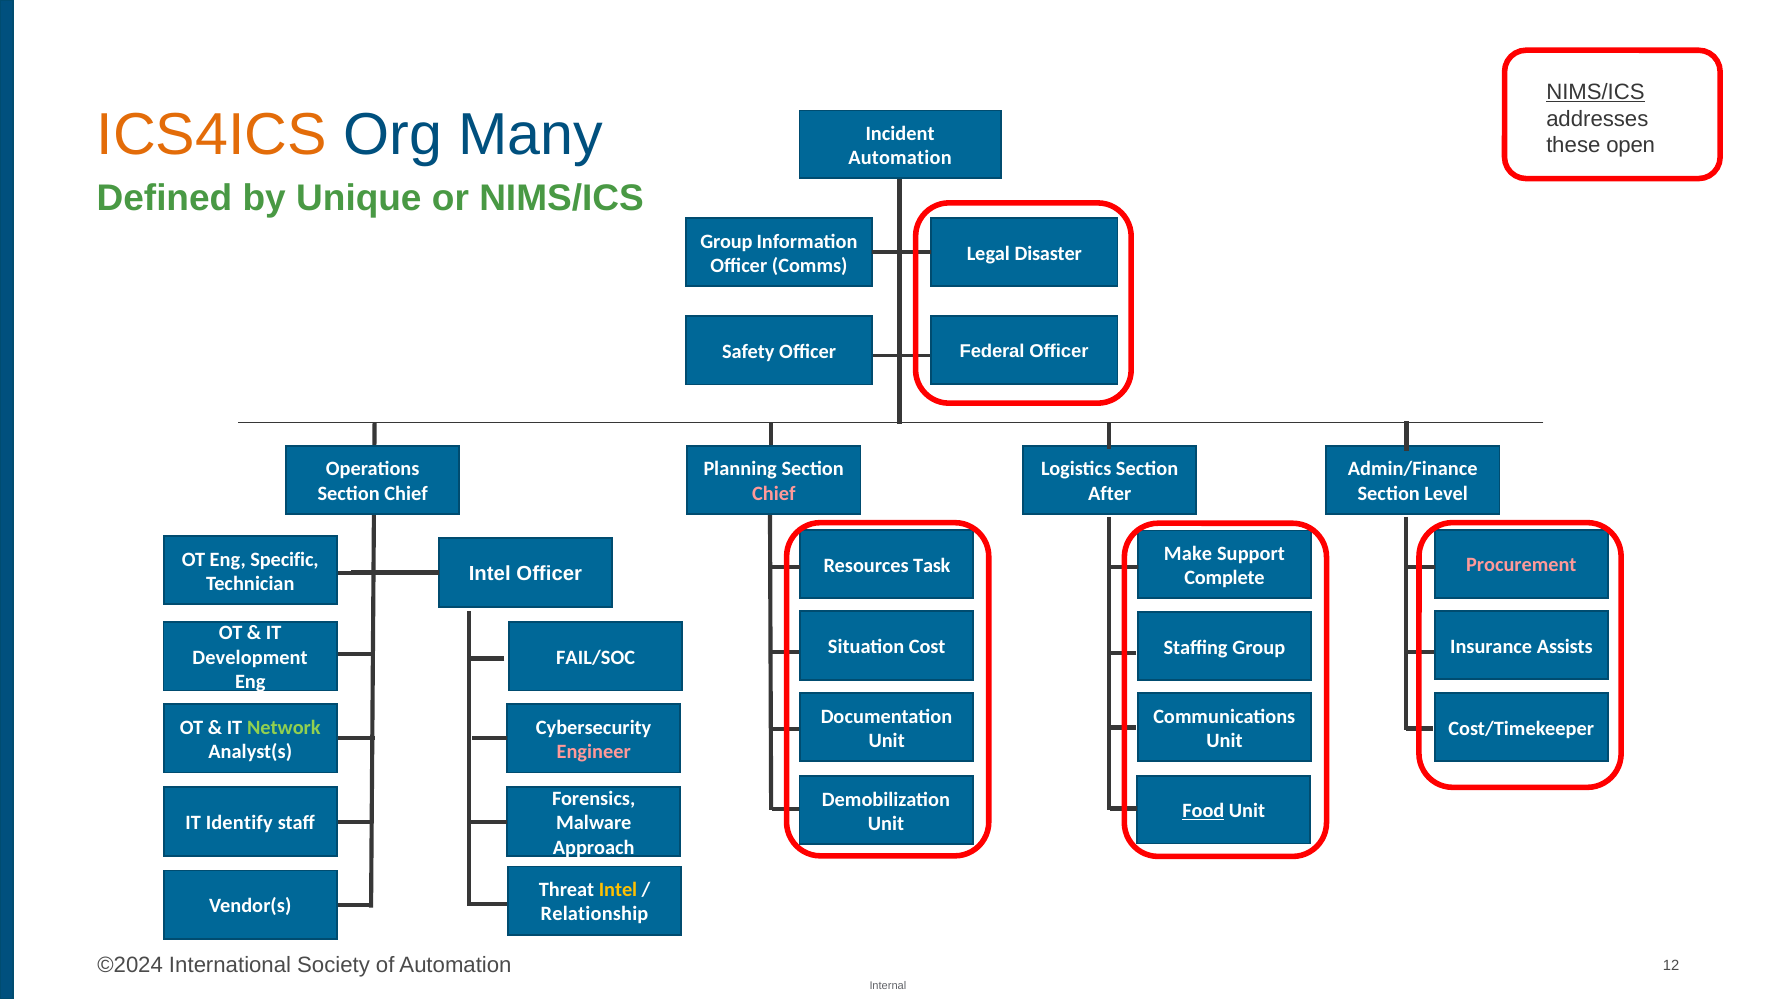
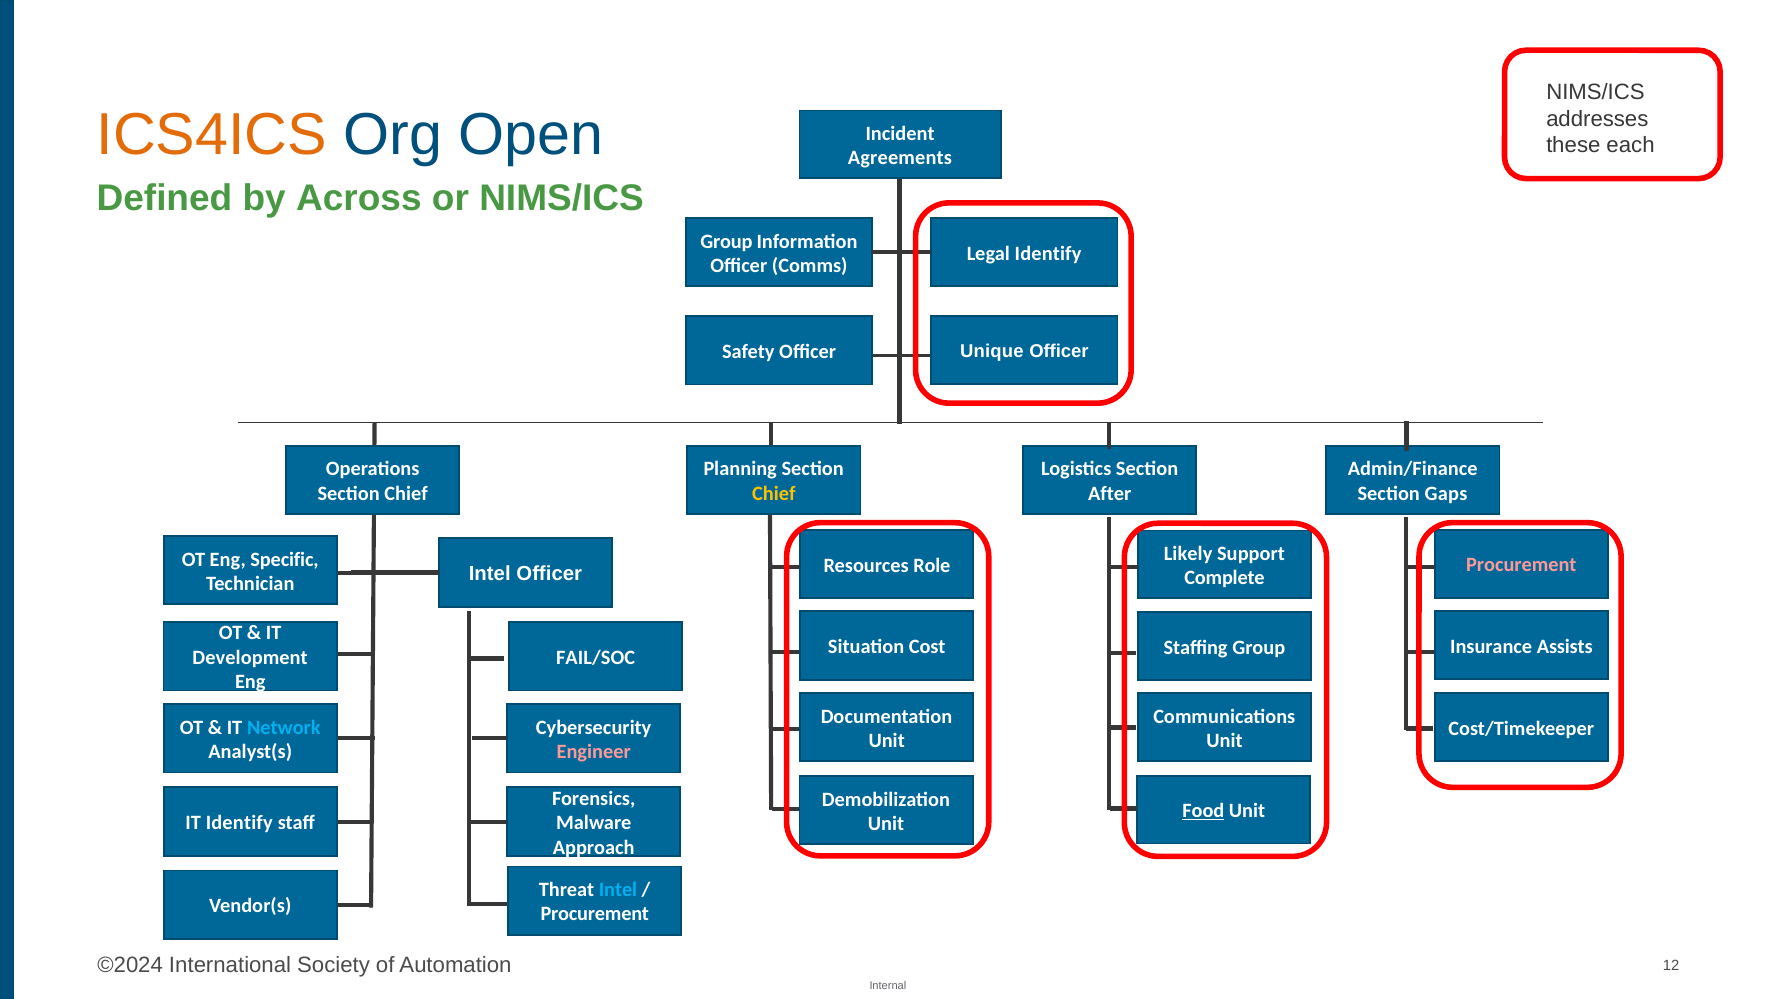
NIMS/ICS underline: present -> none (1595, 92)
Many: Many -> Open (531, 135)
open: open -> each (1631, 145)
Automation: Automation -> Agreements (900, 158)
Unique: Unique -> Across (359, 198)
Legal Disaster: Disaster -> Identify (1048, 254)
Federal: Federal -> Unique (992, 351)
Chief colour: pink -> yellow (774, 494)
Level: Level -> Gaps (1446, 494)
Make: Make -> Likely (1188, 554)
Task: Task -> Role (932, 565)
Network colour: light green -> light blue (284, 727)
Intel colour: yellow -> light blue (618, 890)
Relationship: Relationship -> Procurement (595, 914)
